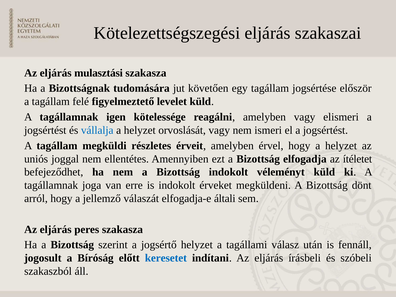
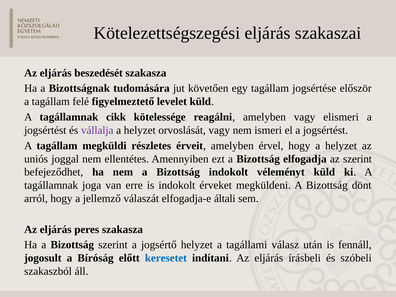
mulasztási: mulasztási -> beszedését (99, 73)
igen: igen -> cikk (116, 117)
vállalja colour: blue -> purple (97, 130)
az ítéletet: ítéletet -> szerint (357, 159)
